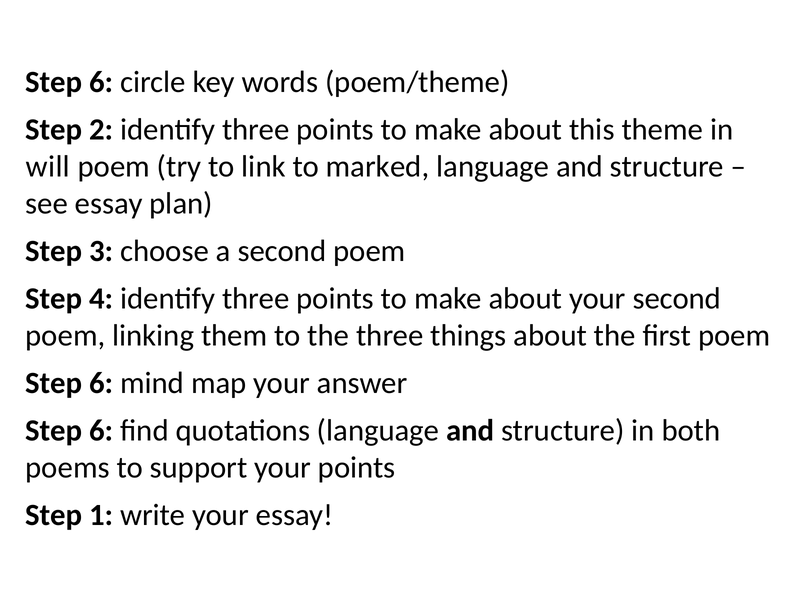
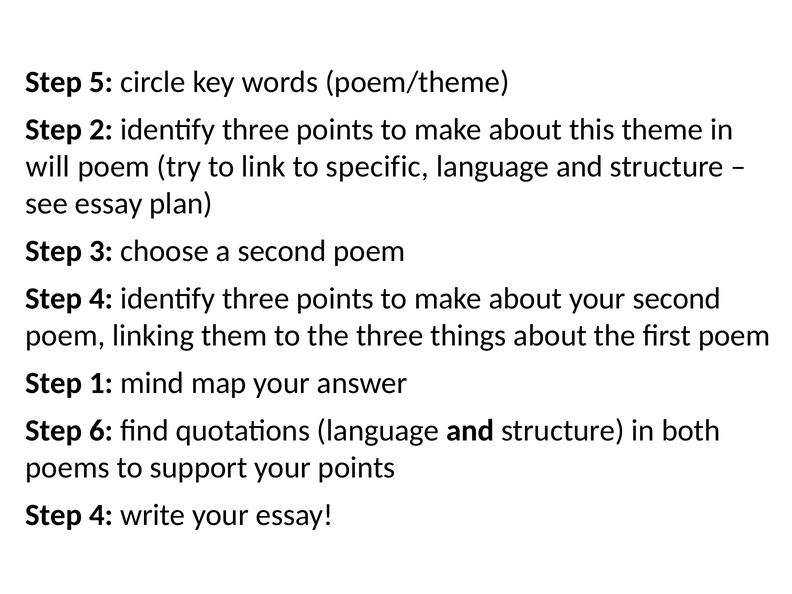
6: 6 -> 5 (101, 82)
marked: marked -> specific (377, 167)
6: 6 -> 1 (101, 383)
1: 1 -> 4 (101, 515)
